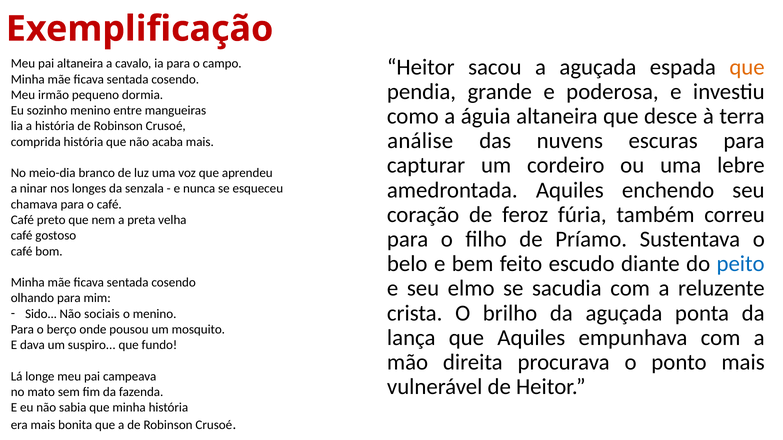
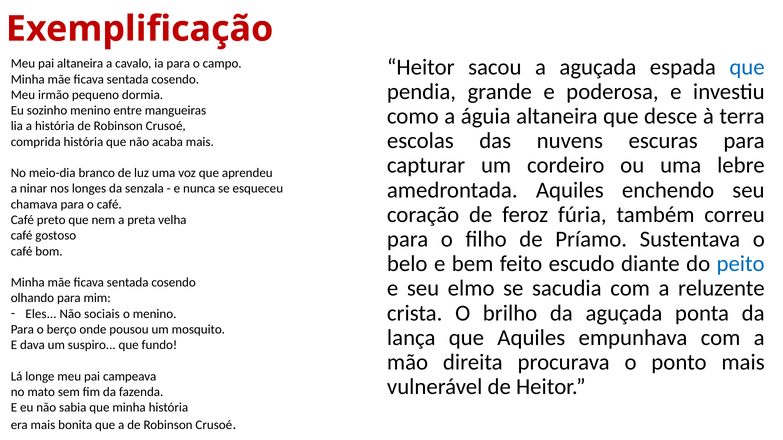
que colour: orange -> blue (747, 67)
análise: análise -> escolas (420, 141)
Sido: Sido -> Eles (41, 314)
